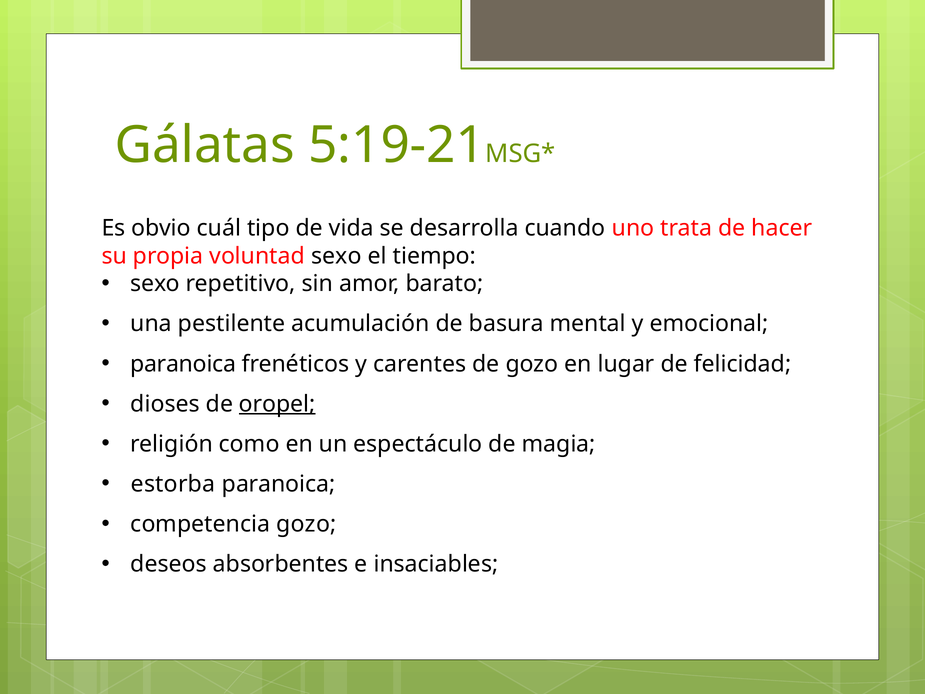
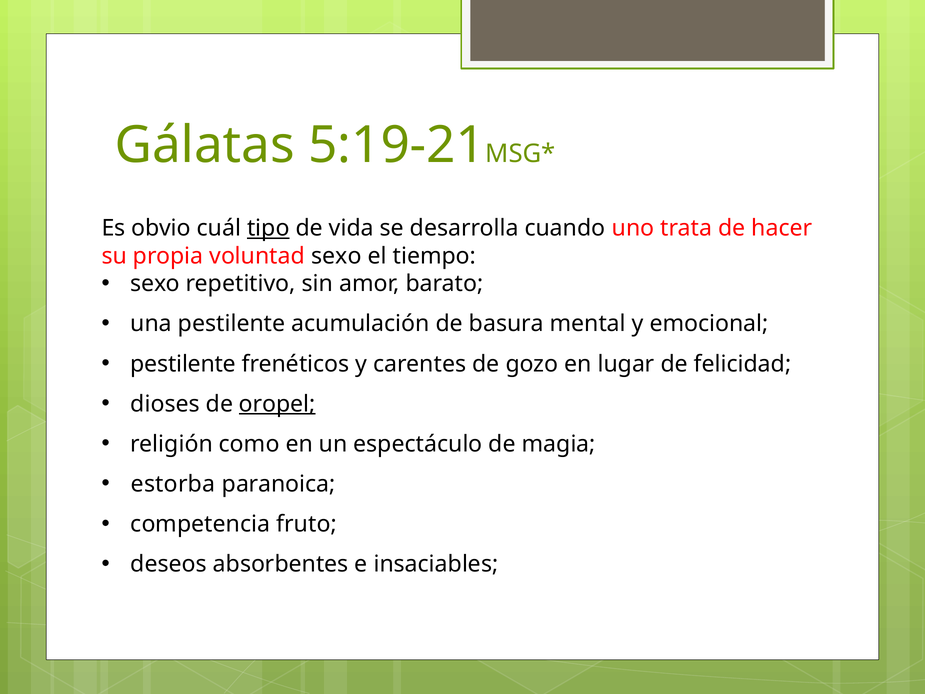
tipo underline: none -> present (268, 228)
paranoica: paranoica -> pestilente (183, 364)
competencia gozo: gozo -> fruto (306, 524)
